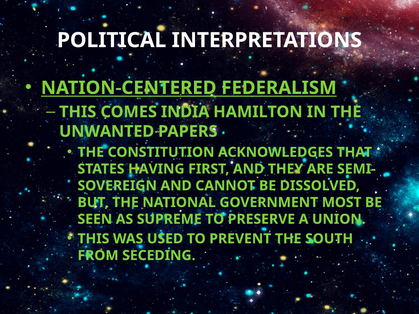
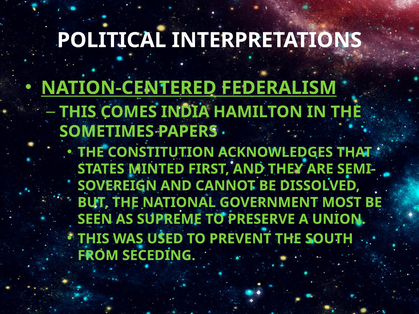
UNWANTED: UNWANTED -> SOMETIMES (107, 132)
HAVING: HAVING -> MINTED (156, 169)
